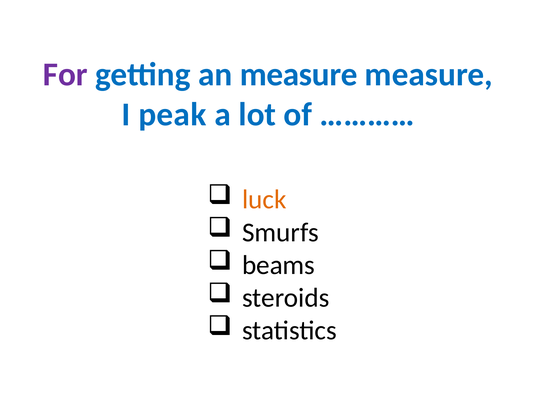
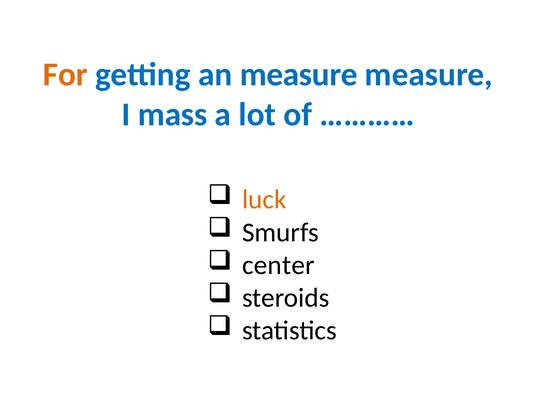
For colour: purple -> orange (65, 75)
peak: peak -> mass (173, 115)
beams: beams -> center (278, 265)
